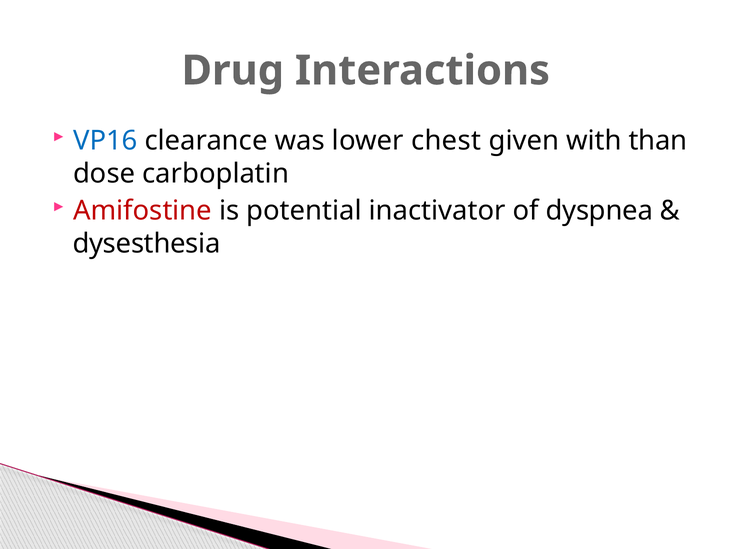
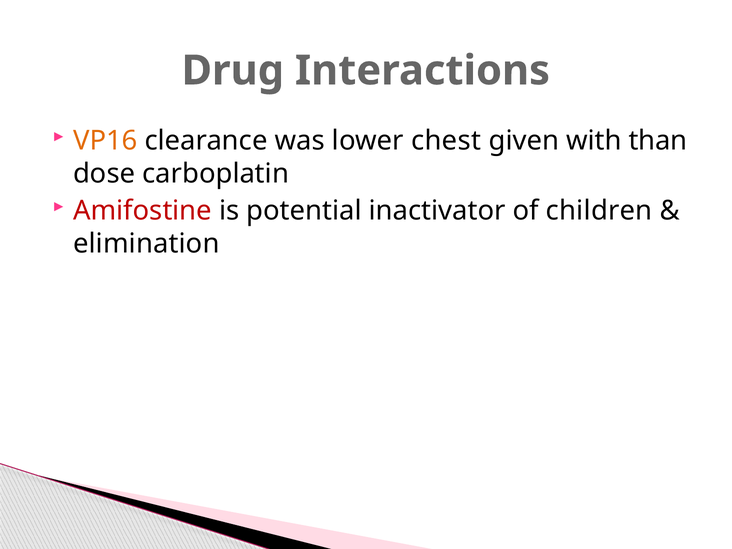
VP16 colour: blue -> orange (105, 141)
dyspnea: dyspnea -> children (599, 211)
dysesthesia: dysesthesia -> elimination (146, 244)
